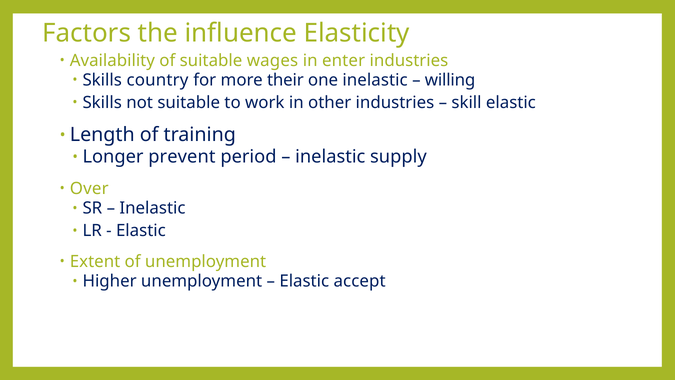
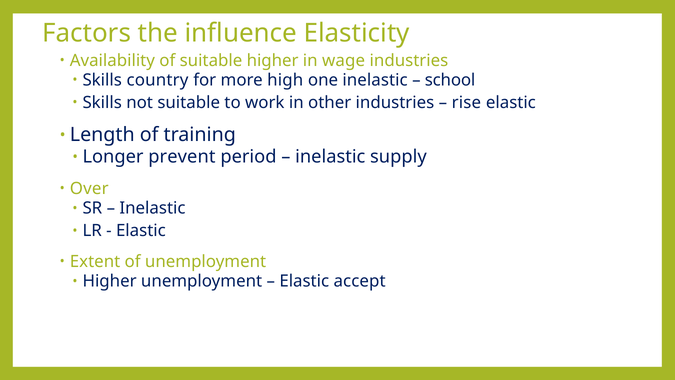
suitable wages: wages -> higher (273, 60)
enter: enter -> wage (344, 60)
their: their -> high (285, 80)
willing: willing -> school (450, 80)
skill: skill -> rise (466, 102)
